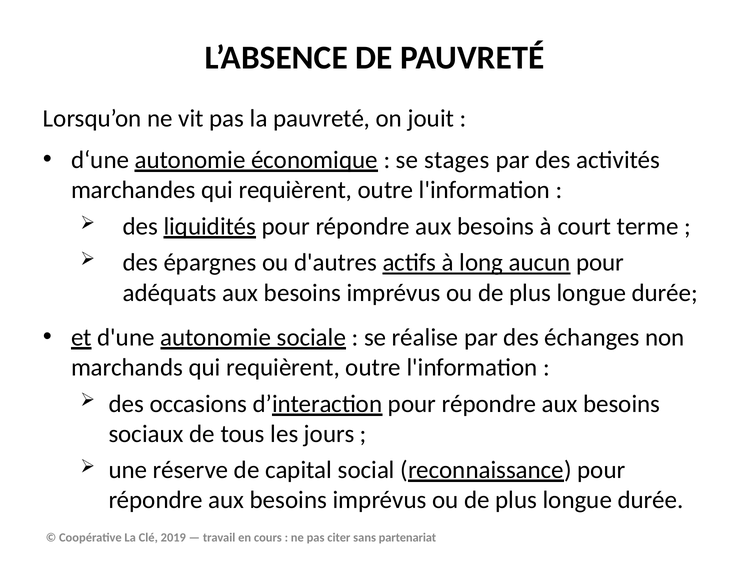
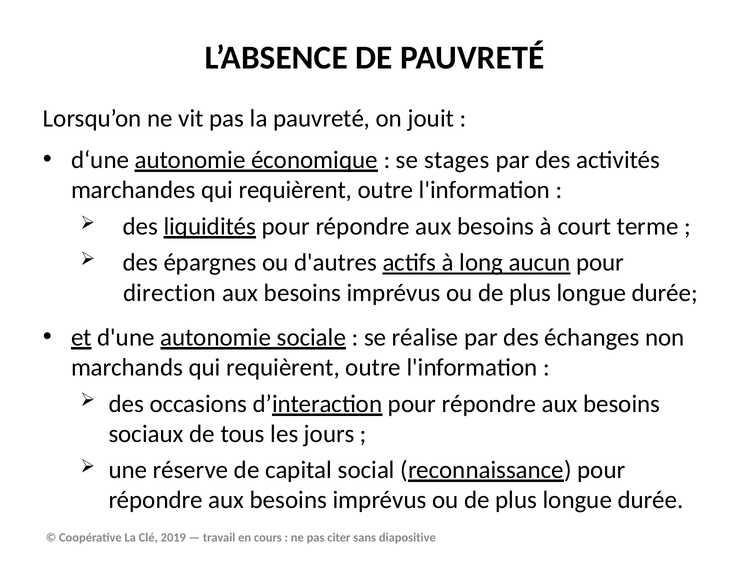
adéquats: adéquats -> direction (170, 292)
partenariat: partenariat -> diapositive (407, 537)
